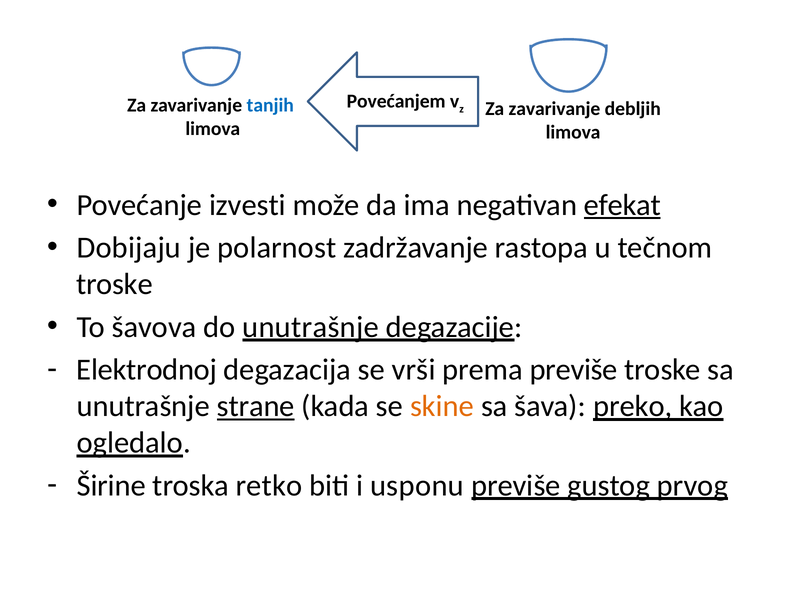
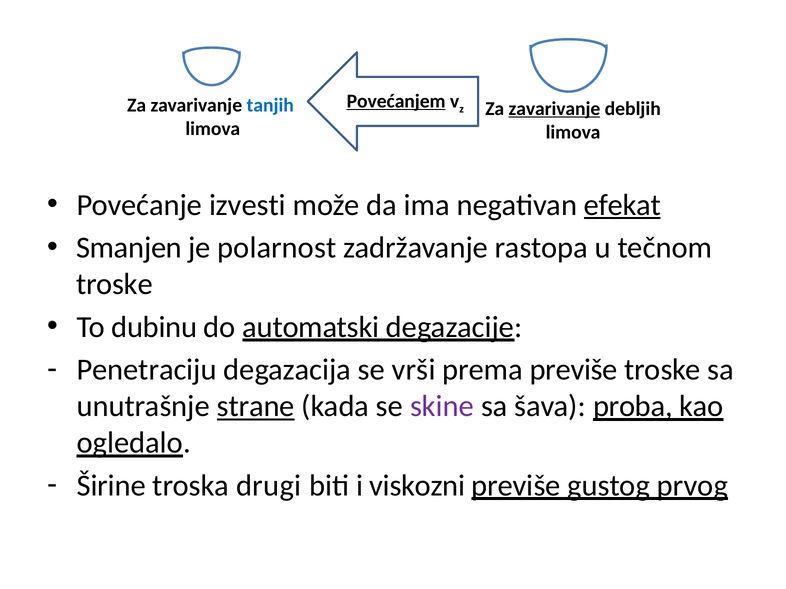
Povećanjem underline: none -> present (396, 101)
zavarivanje underline: none -> present (554, 109)
Dobijaju: Dobijaju -> Smanjen (129, 248)
šavova: šavova -> dubinu (154, 327)
do unutrašnje: unutrašnje -> automatski (311, 327)
Elektrodnoj: Elektrodnoj -> Penetraciju (147, 370)
skine colour: orange -> purple (442, 407)
preko: preko -> proba (633, 407)
retko: retko -> drugi (269, 486)
usponu: usponu -> viskozni (417, 486)
